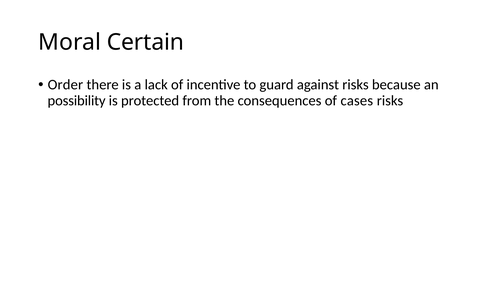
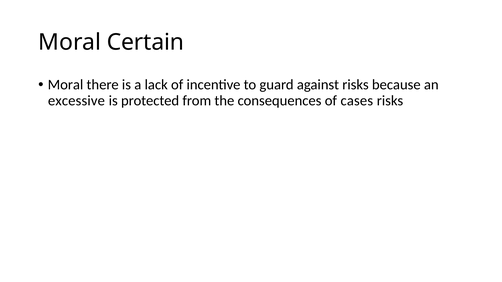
Order: Order -> Moral (66, 85)
possibility: possibility -> excessive (76, 101)
